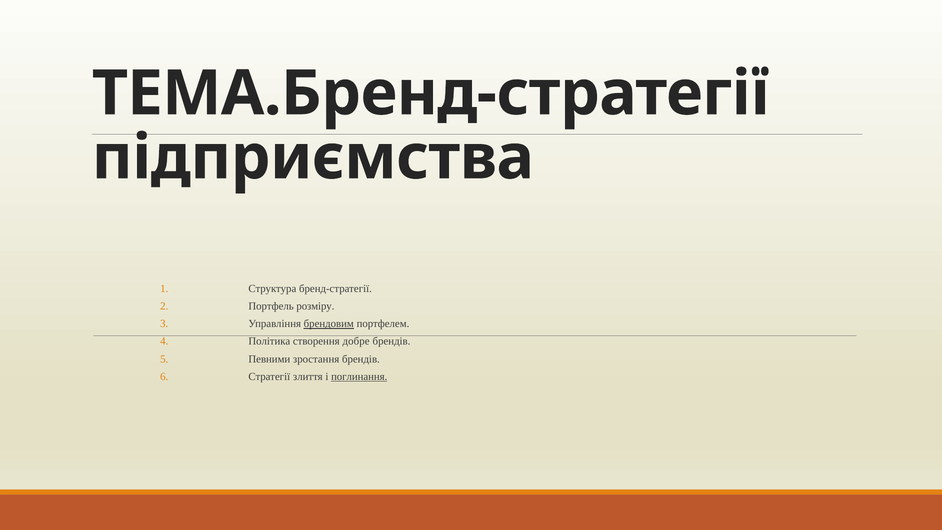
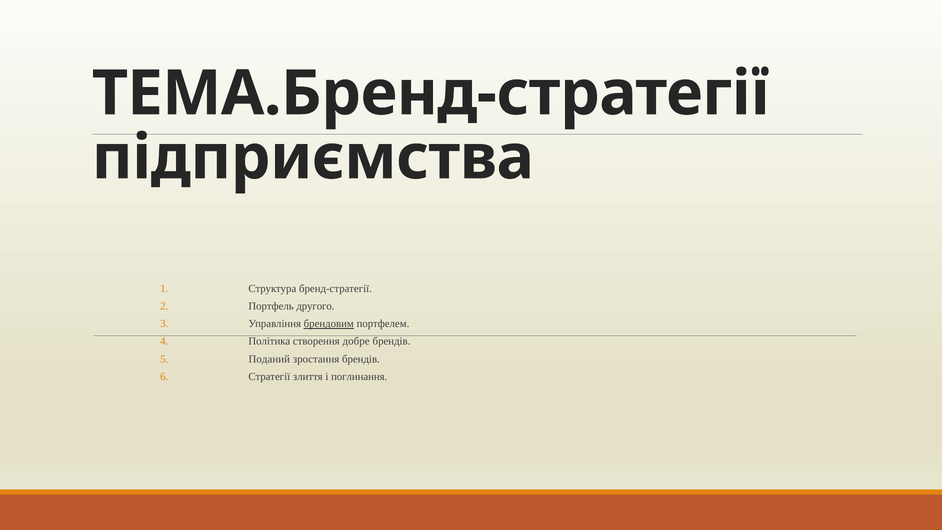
розміру: розміру -> другого (315, 306)
Певними: Певними -> Поданий (269, 359)
поглинання underline: present -> none (359, 376)
